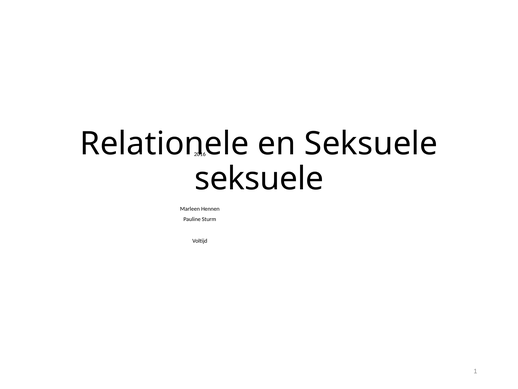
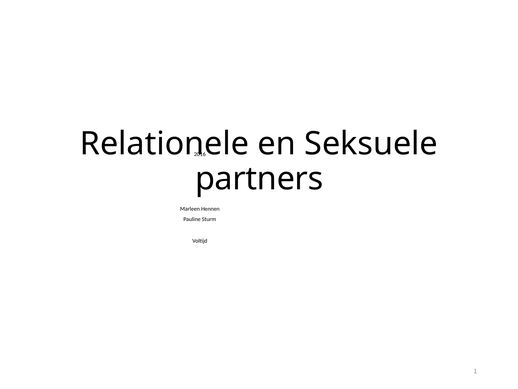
seksuele: seksuele -> partners (259, 179)
